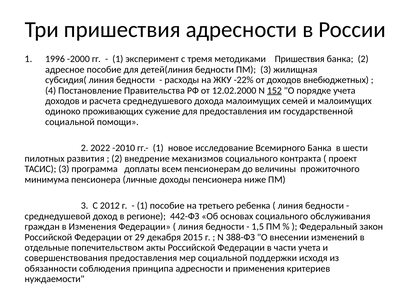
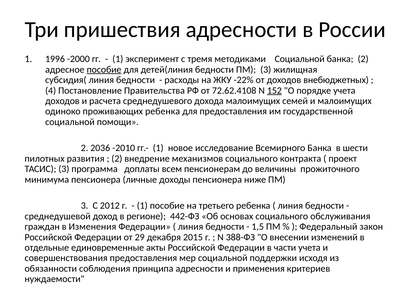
методиками Пришествия: Пришествия -> Социальной (300, 59)
пособие underline: none -> present (104, 70)
12.02.2000: 12.02.2000 -> 72.62.4108 (234, 91)
проживающих сужение: сужение -> ребенка (163, 112)
2022: 2022 -> 2036 (100, 148)
попечительством: попечительством -> единовременные (108, 248)
